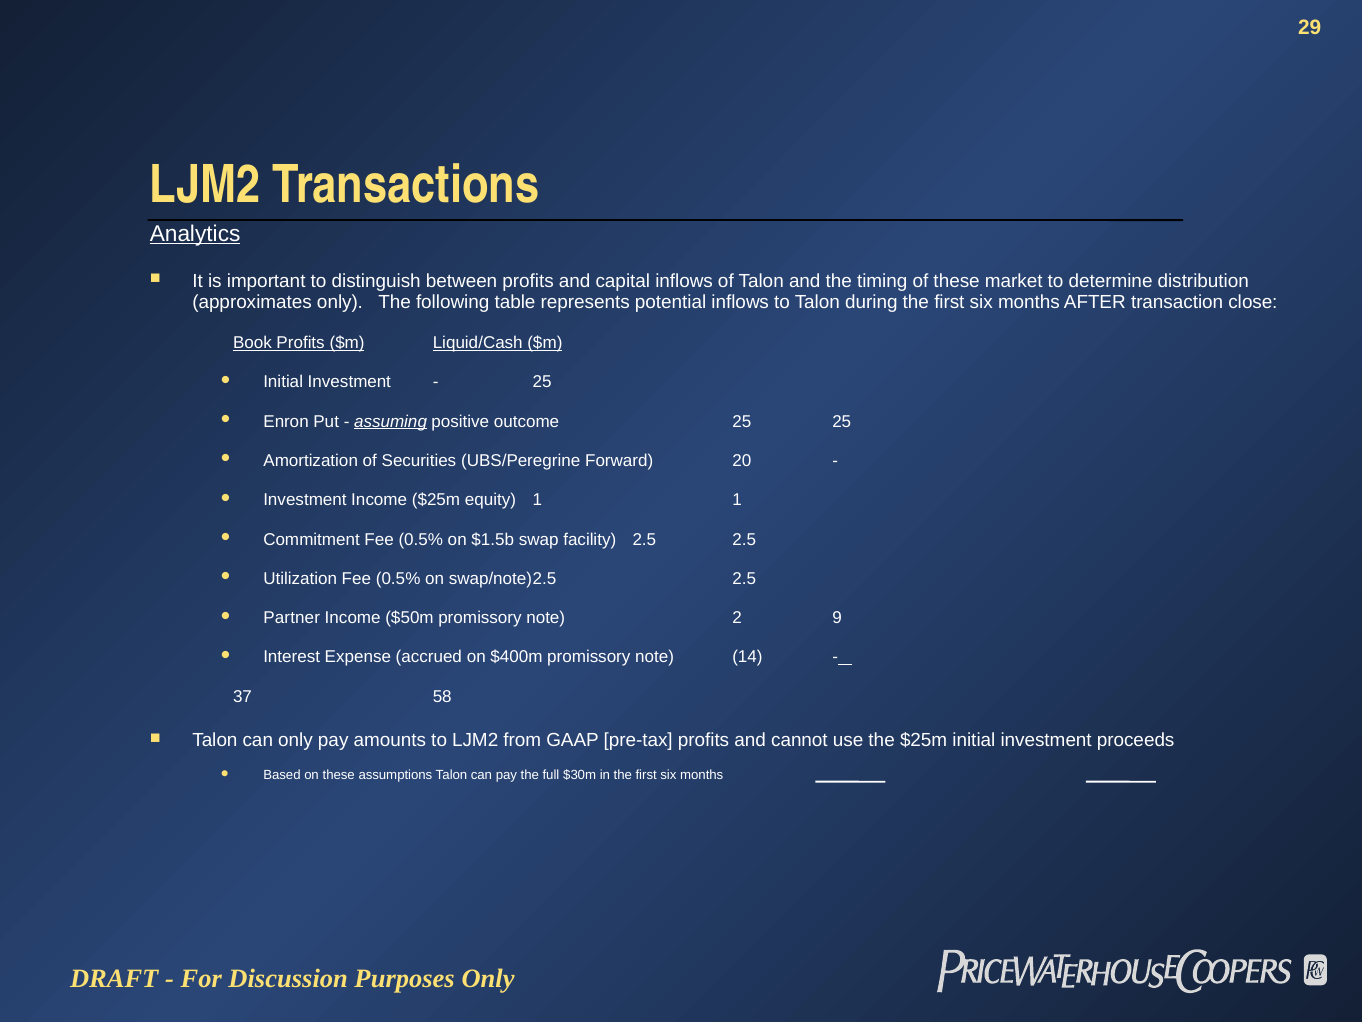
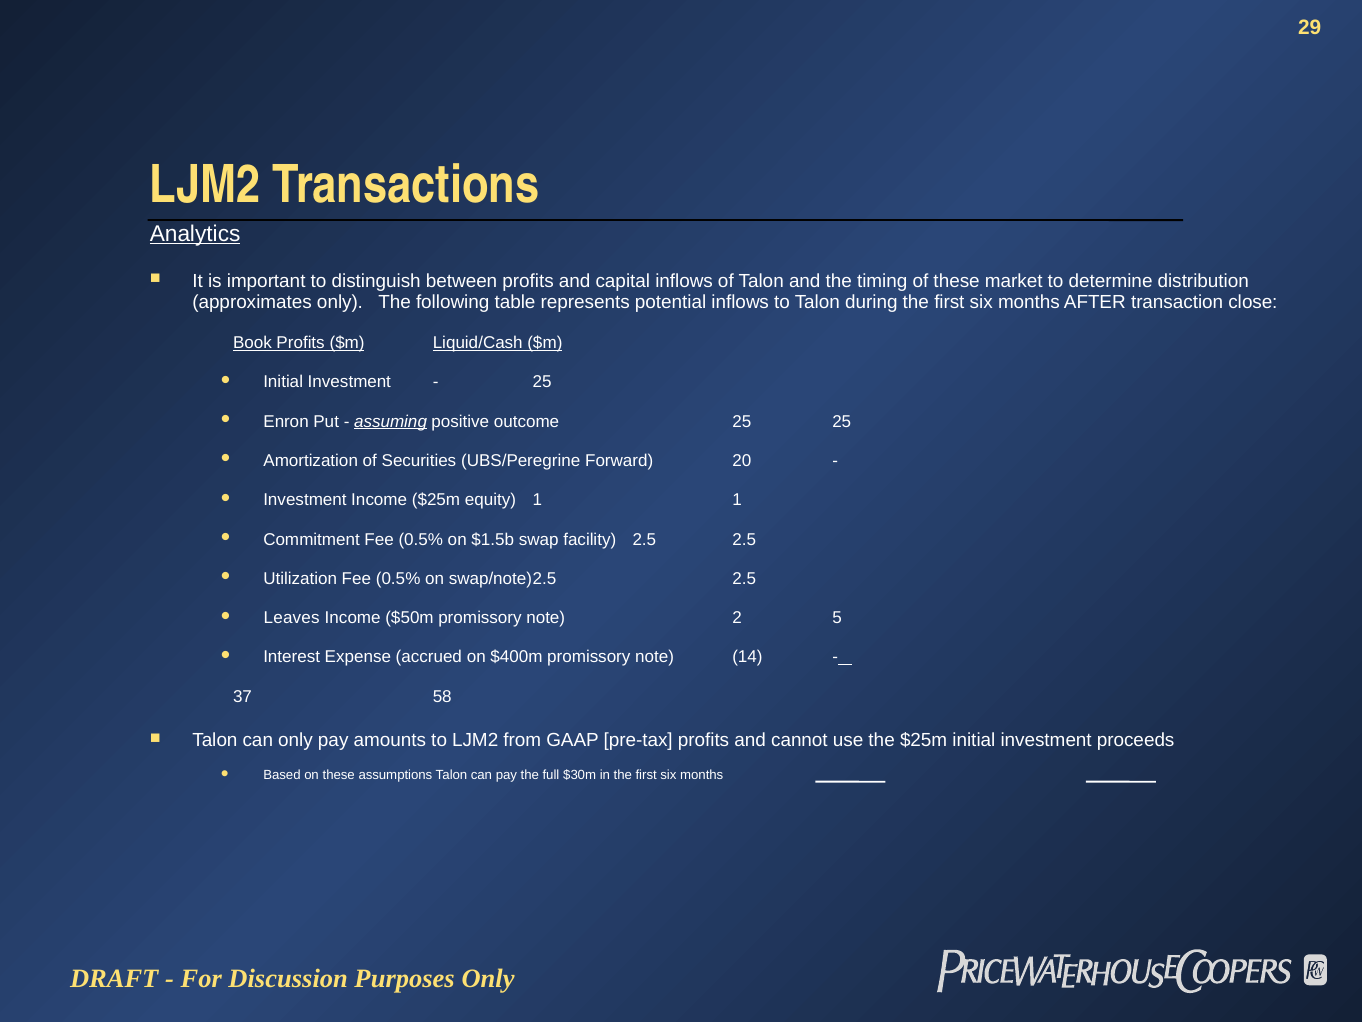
Partner: Partner -> Leaves (292, 618)
9: 9 -> 5 (837, 618)
